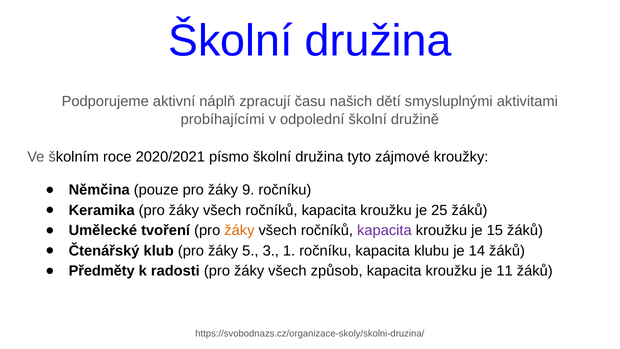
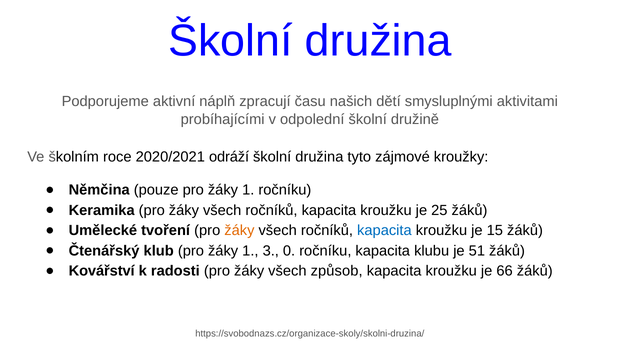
písmo: písmo -> odráží (229, 157)
pouze pro žáky 9: 9 -> 1 (248, 190)
kapacita colour: purple -> blue (384, 230)
klub pro žáky 5: 5 -> 1 (250, 251)
1: 1 -> 0 (289, 251)
14: 14 -> 51 (477, 251)
Předměty: Předměty -> Kovářství (102, 271)
11: 11 -> 66 (505, 271)
